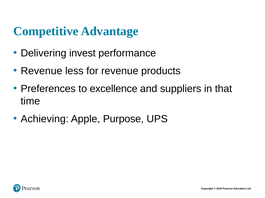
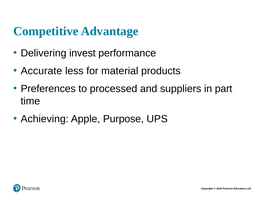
Revenue: Revenue -> Accurate (41, 71)
for revenue: revenue -> material (120, 71)
excellence: excellence -> processed (114, 89)
that: that -> part (224, 89)
